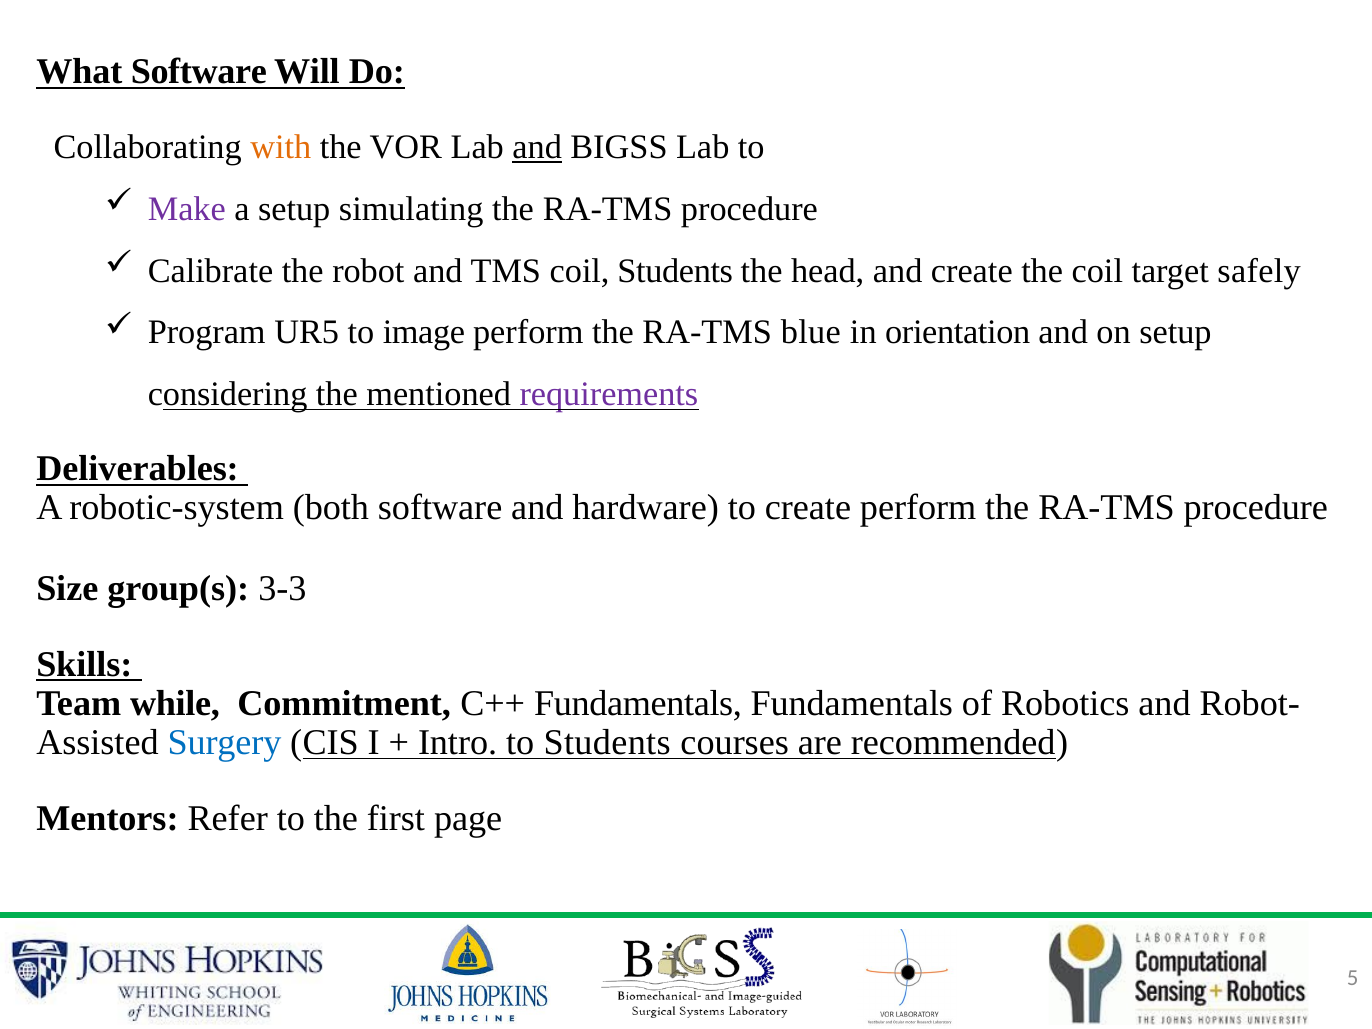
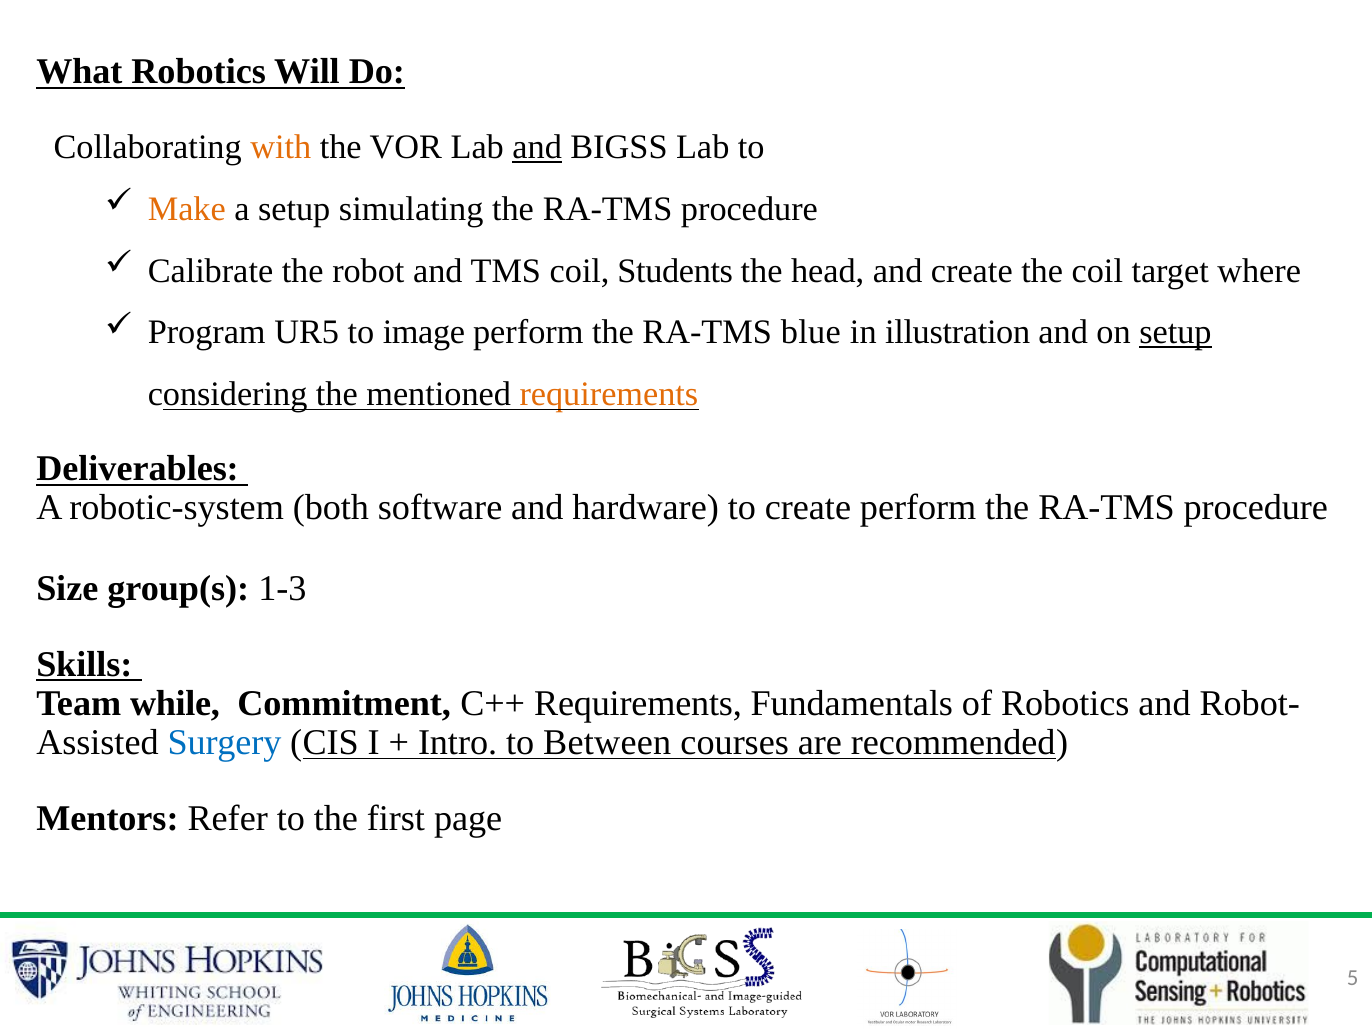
What Software: Software -> Robotics (199, 72)
Make colour: purple -> orange (187, 209)
safely: safely -> where (1259, 271)
orientation: orientation -> illustration (958, 333)
setup underline: none -> present (1175, 333)
requirements colour: purple -> orange (609, 394)
3-3: 3-3 -> 1-3 (282, 588)
C++ Fundamentals: Fundamentals -> Requirements (638, 703)
to Students: Students -> Between (607, 743)
